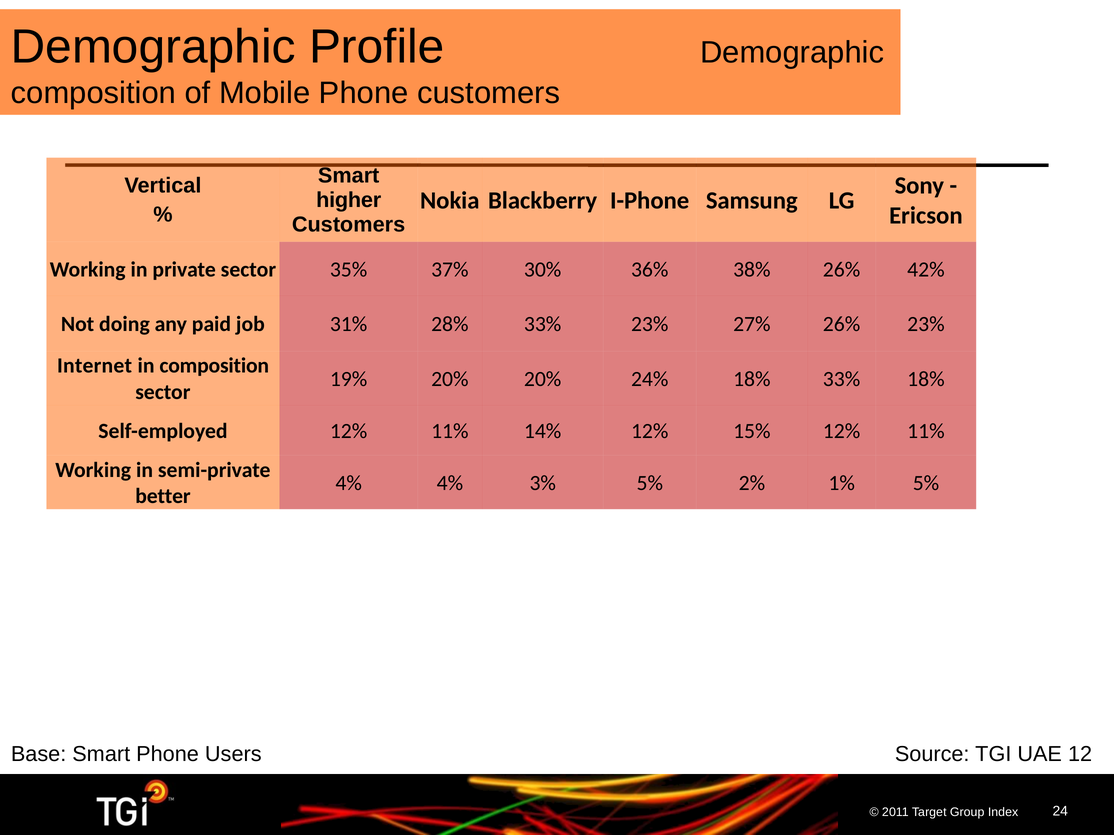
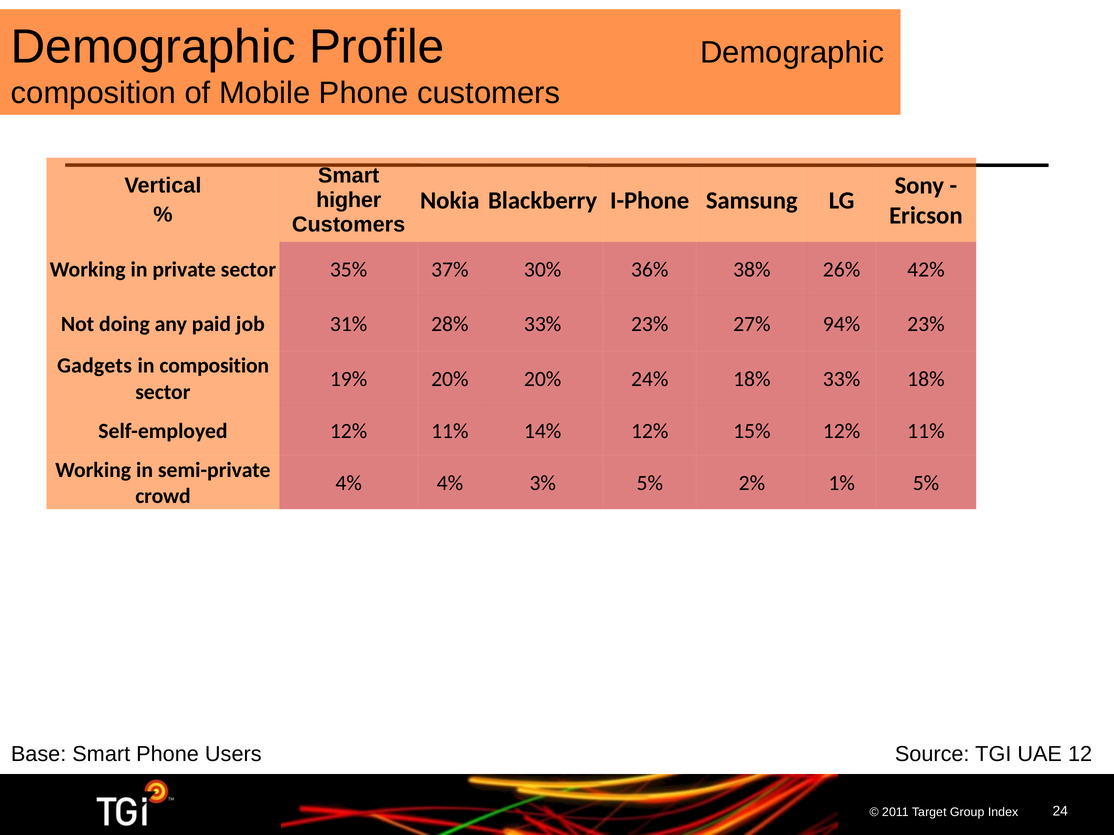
27% 26%: 26% -> 94% (842, 324)
Internet: Internet -> Gadgets (95, 366)
better: better -> crowd (163, 497)
